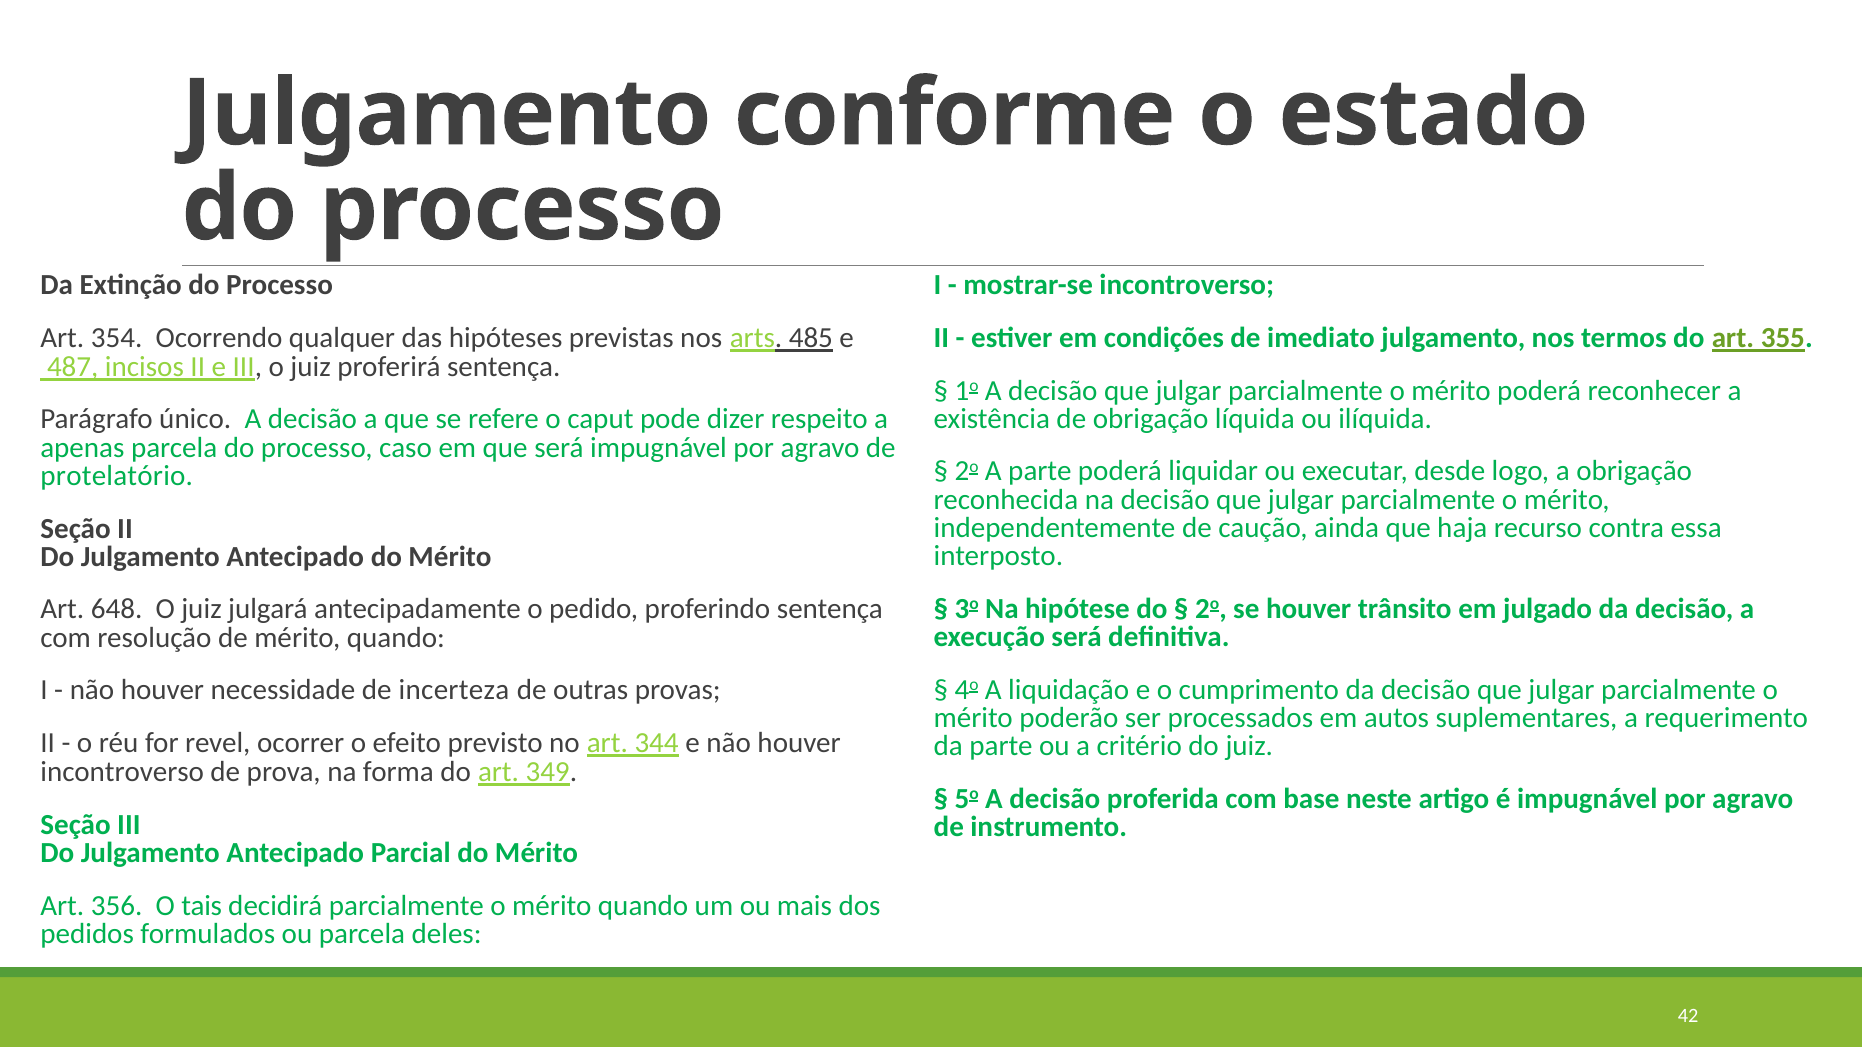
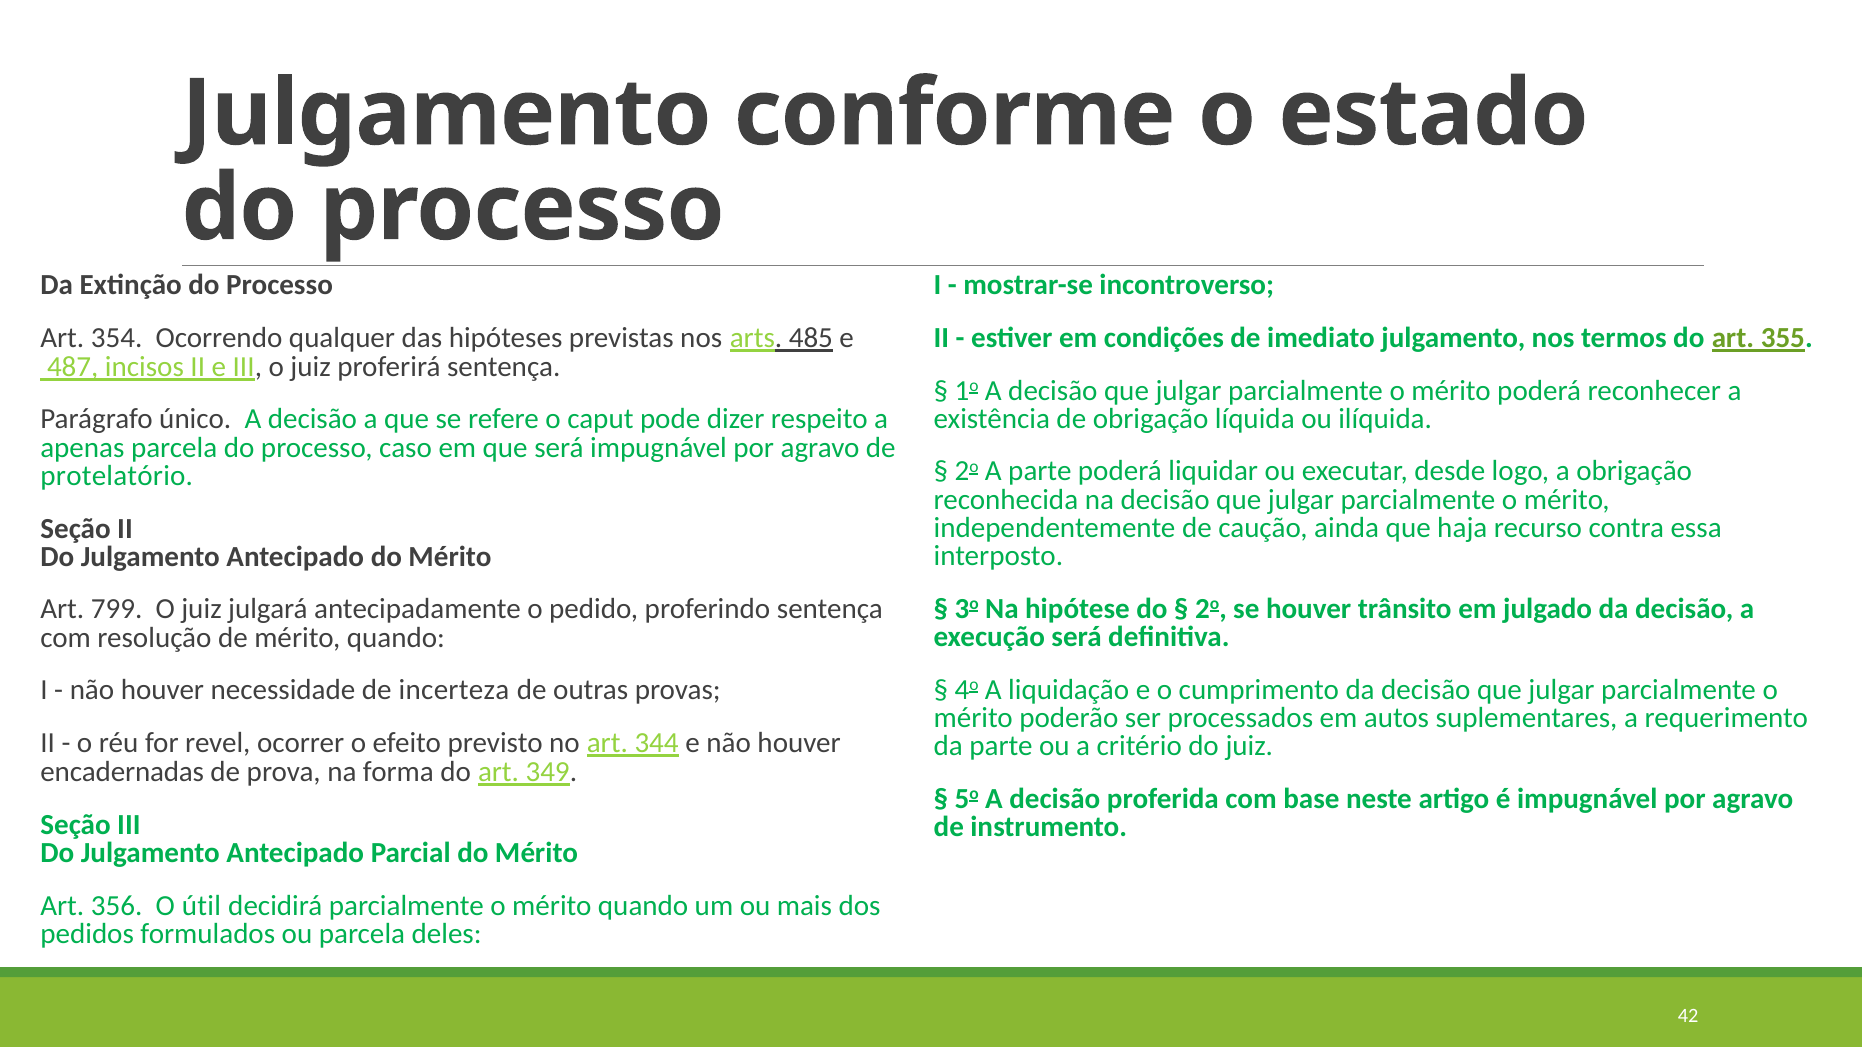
648: 648 -> 799 (117, 610)
incontroverso: incontroverso -> encadernadas (122, 772)
tais: tais -> útil (201, 906)
